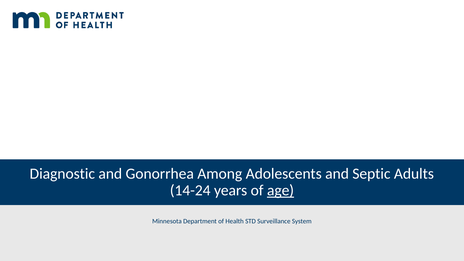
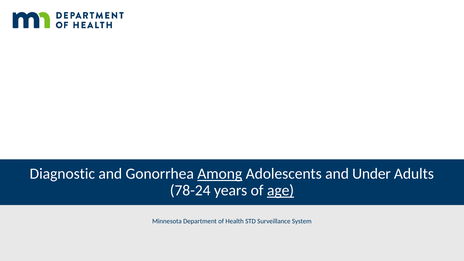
Among underline: none -> present (220, 174)
Septic: Septic -> Under (371, 174)
14-24: 14-24 -> 78-24 (190, 190)
